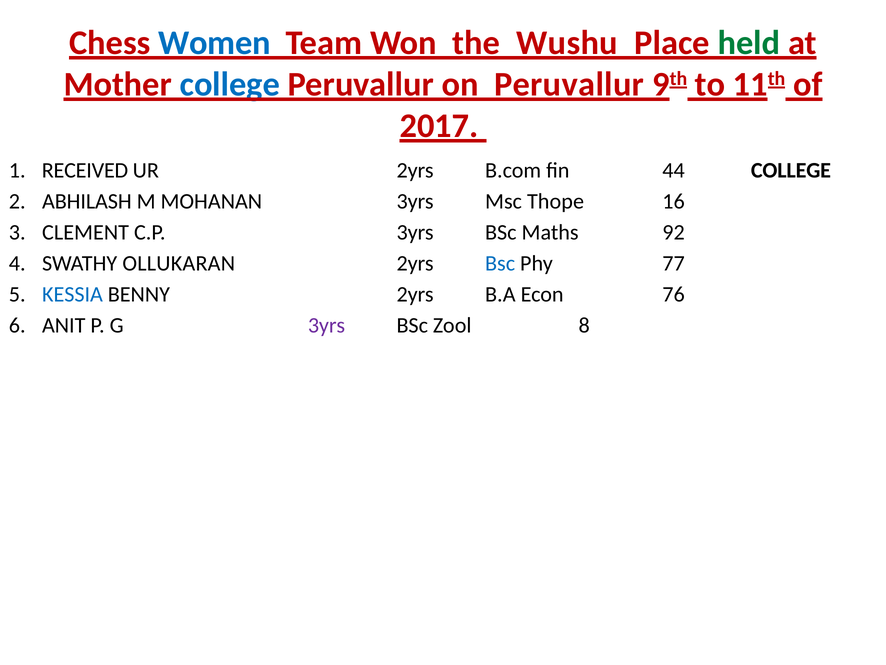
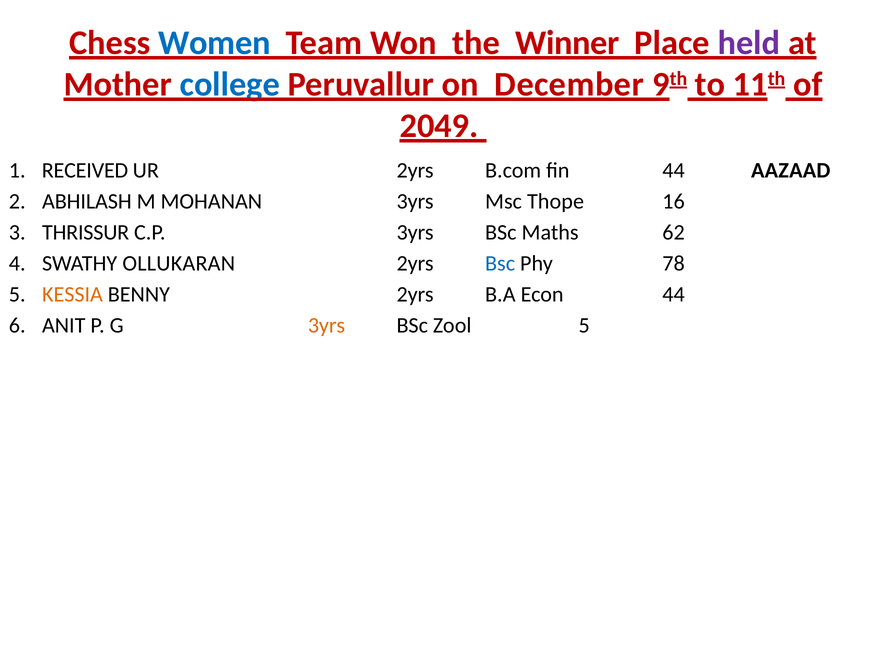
Wushu: Wushu -> Winner (567, 43)
held colour: green -> purple (749, 43)
on Peruvallur: Peruvallur -> December (569, 84)
2017: 2017 -> 2049 (439, 126)
44 COLLEGE: COLLEGE -> AAZAAD (791, 170)
CLEMENT: CLEMENT -> THRISSUR (86, 232)
92: 92 -> 62 (674, 232)
77: 77 -> 78 (674, 263)
KESSIA colour: blue -> orange (72, 294)
Econ 76: 76 -> 44 (674, 294)
3yrs colour: purple -> orange (327, 325)
Zool 8: 8 -> 5 (584, 325)
